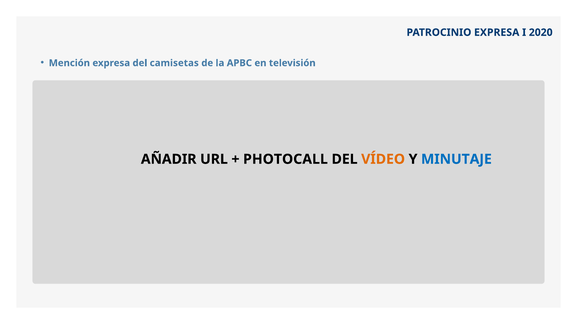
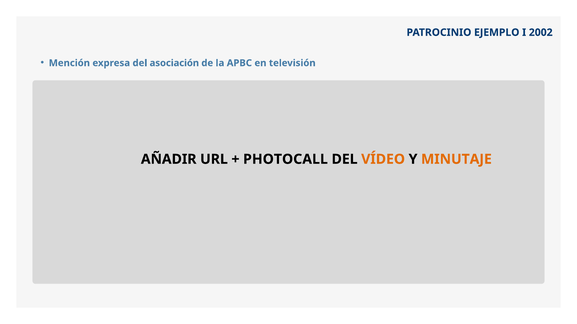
PATROCINIO EXPRESA: EXPRESA -> EJEMPLO (497, 33)
2020: 2020 -> 2002 (541, 33)
camisetas: camisetas -> asociación (174, 63)
MINUTAJE colour: blue -> orange (456, 159)
